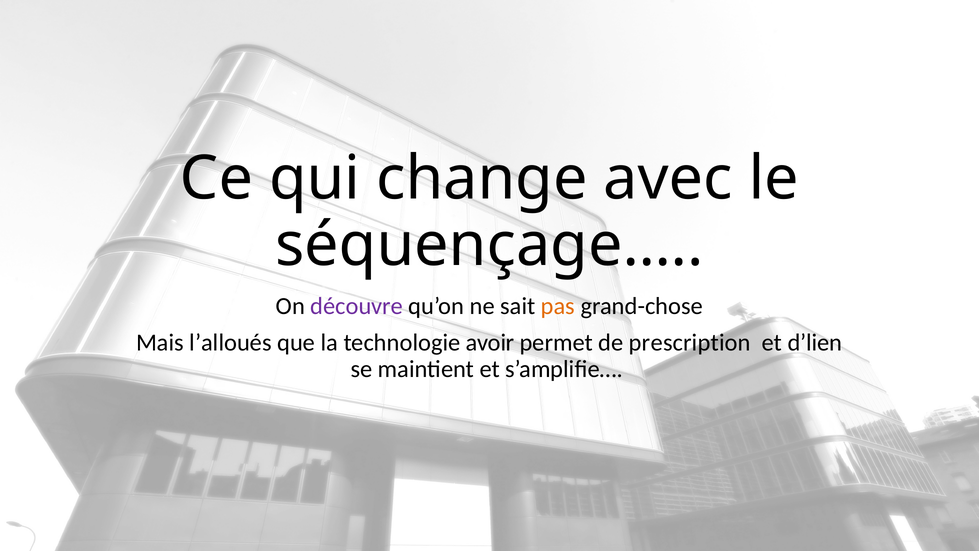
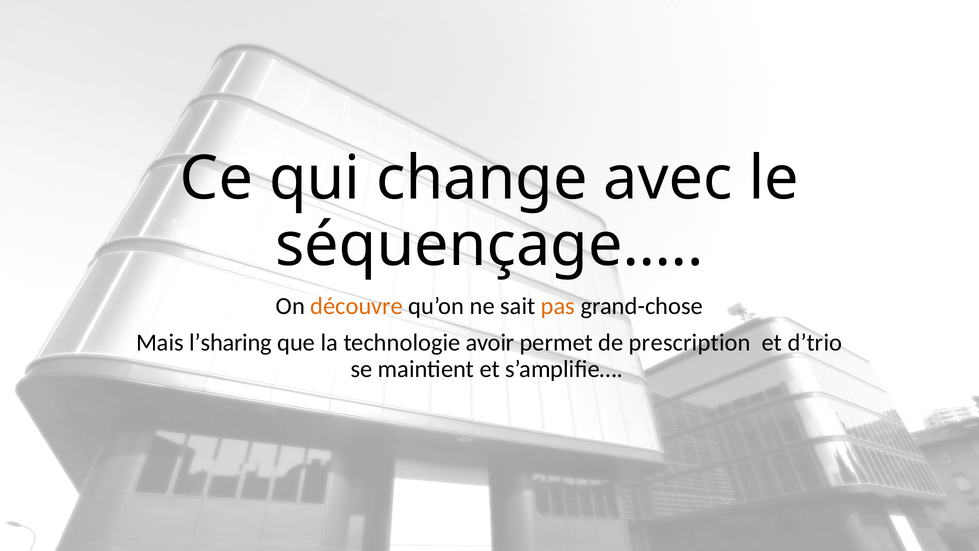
découvre colour: purple -> orange (357, 306)
l’alloués: l’alloués -> l’sharing (231, 343)
d’lien: d’lien -> d’trio (815, 343)
